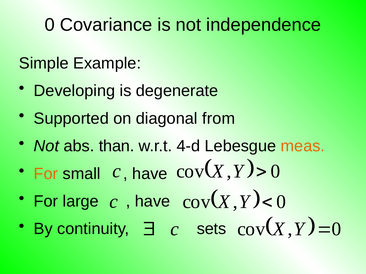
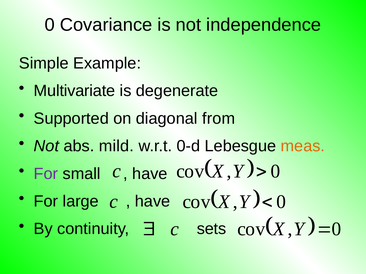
Developing: Developing -> Multivariate (75, 91)
than: than -> mild (116, 146)
4-d: 4-d -> 0-d (188, 146)
For colour: orange -> purple (46, 174)
